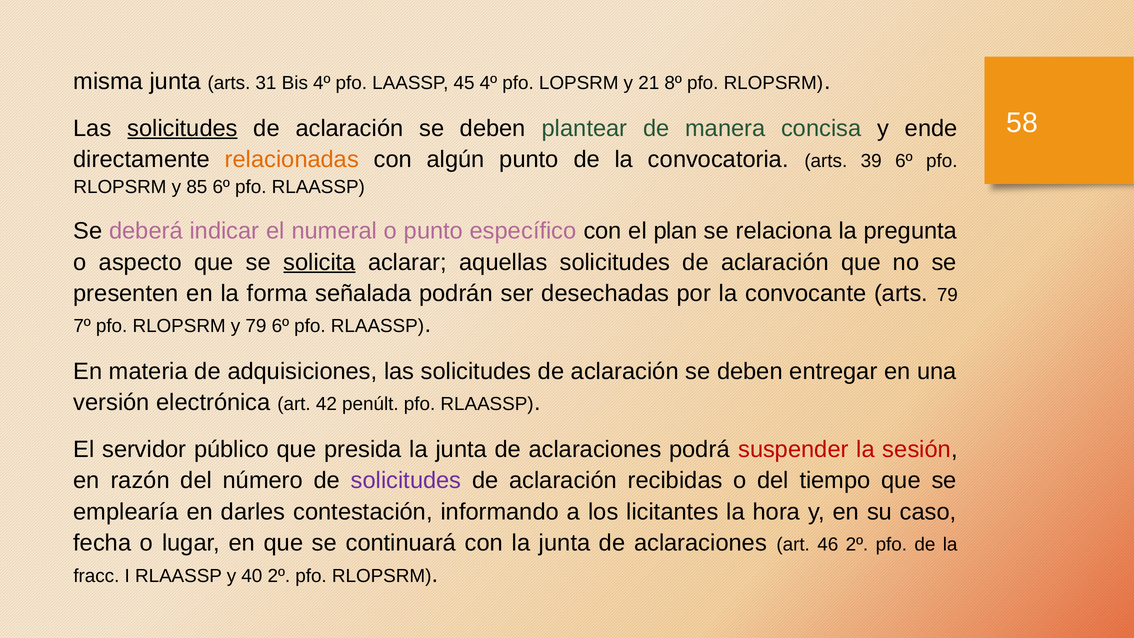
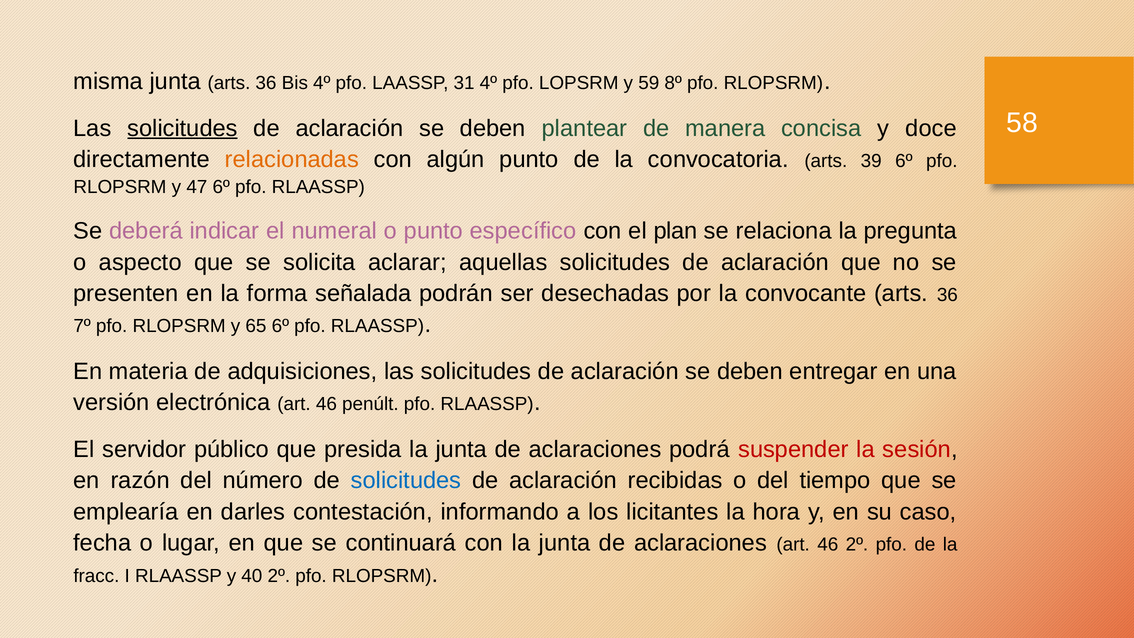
junta arts 31: 31 -> 36 (266, 83)
45: 45 -> 31 (464, 83)
21: 21 -> 59 (649, 83)
ende: ende -> doce (931, 128)
85: 85 -> 47 (197, 187)
solicita underline: present -> none (319, 262)
convocante arts 79: 79 -> 36 (947, 295)
y 79: 79 -> 65 (256, 326)
electrónica art 42: 42 -> 46 (326, 404)
solicitudes colour: purple -> blue (406, 480)
